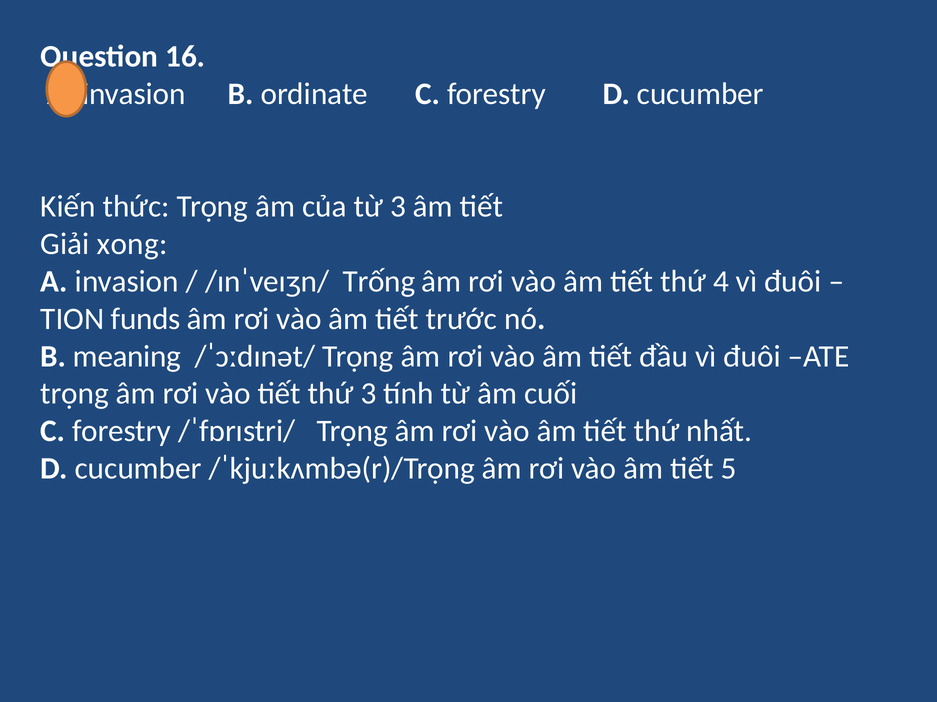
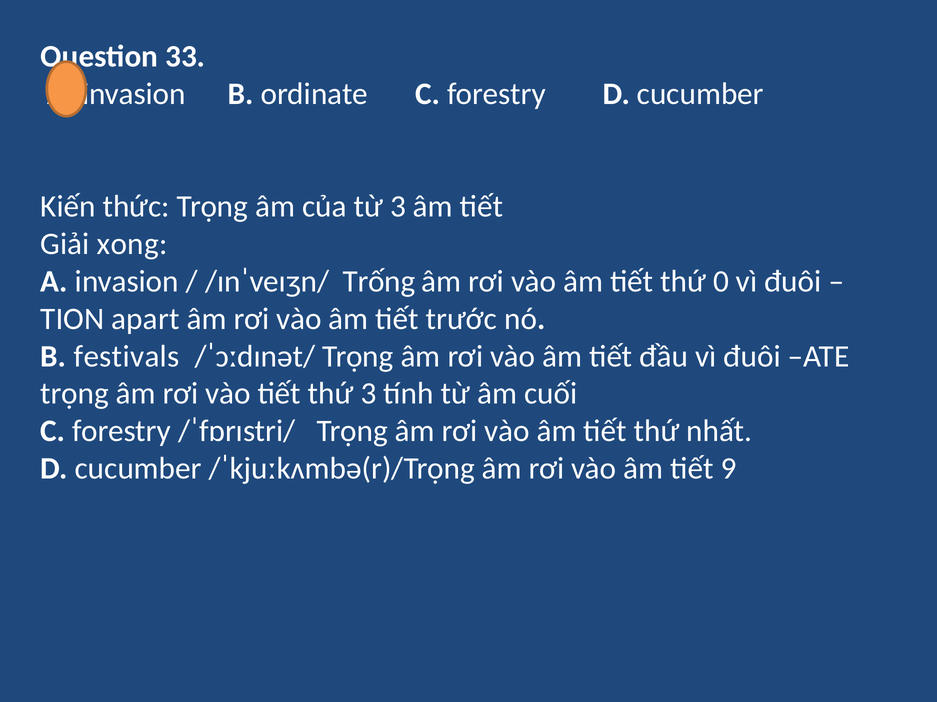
16: 16 -> 33 (185, 57)
4: 4 -> 0 (721, 282)
funds: funds -> apart (145, 319)
meaning: meaning -> festivals (127, 357)
5: 5 -> 9 (729, 469)
